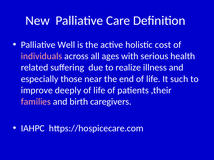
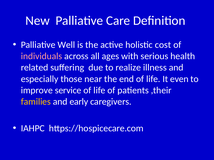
such: such -> even (179, 79)
deeply: deeply -> service (68, 91)
families colour: pink -> yellow (36, 102)
birth: birth -> early (79, 102)
